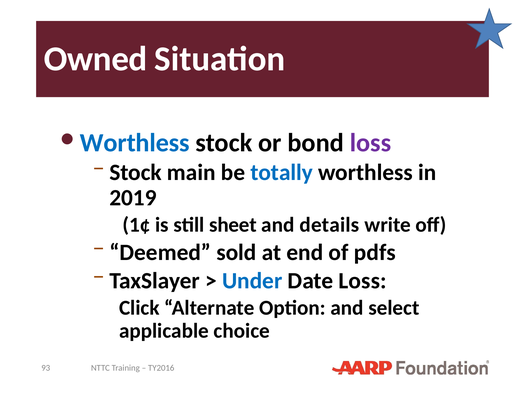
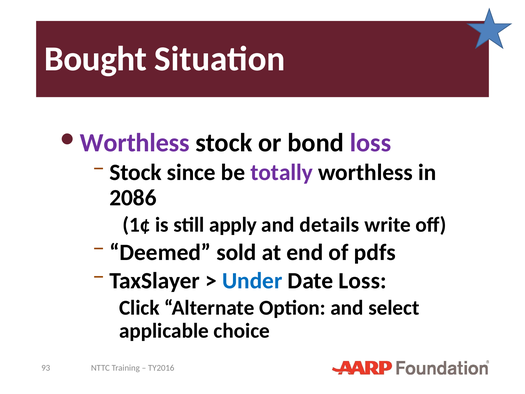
Owned: Owned -> Bought (96, 59)
Worthless colour: blue -> purple (135, 143)
main: main -> since (191, 172)
totally colour: blue -> purple (282, 172)
2019: 2019 -> 2086 (133, 198)
sheet: sheet -> apply (233, 225)
